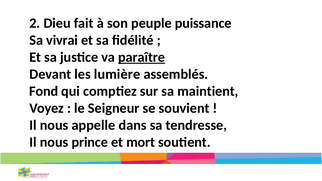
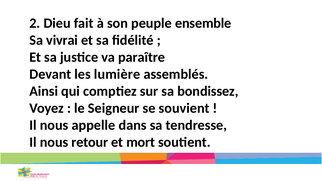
puissance: puissance -> ensemble (203, 23)
paraître underline: present -> none (142, 57)
Fond: Fond -> Ainsi (44, 91)
maintient: maintient -> bondissez (208, 91)
prince: prince -> retour (90, 142)
